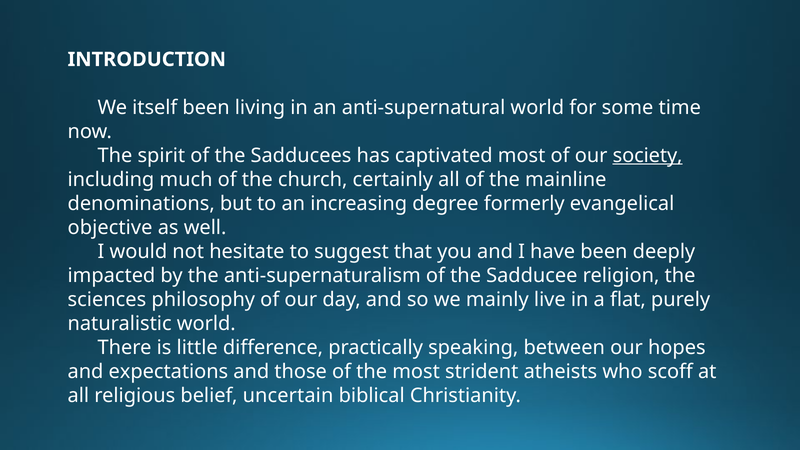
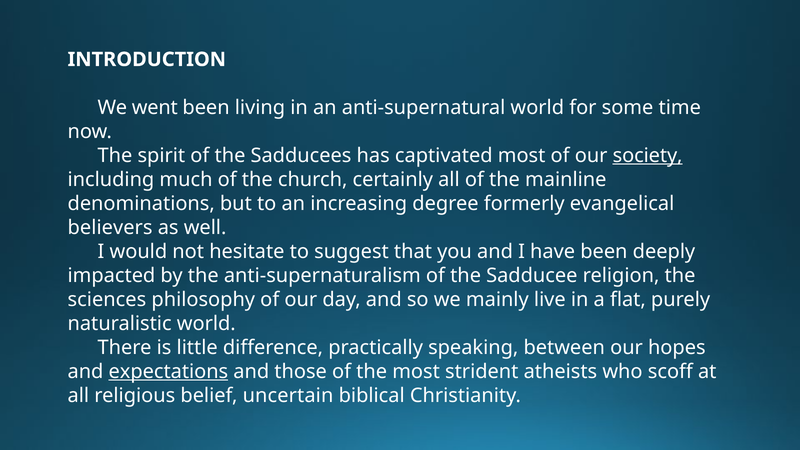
itself: itself -> went (155, 107)
objective: objective -> believers (110, 227)
expectations underline: none -> present (168, 371)
